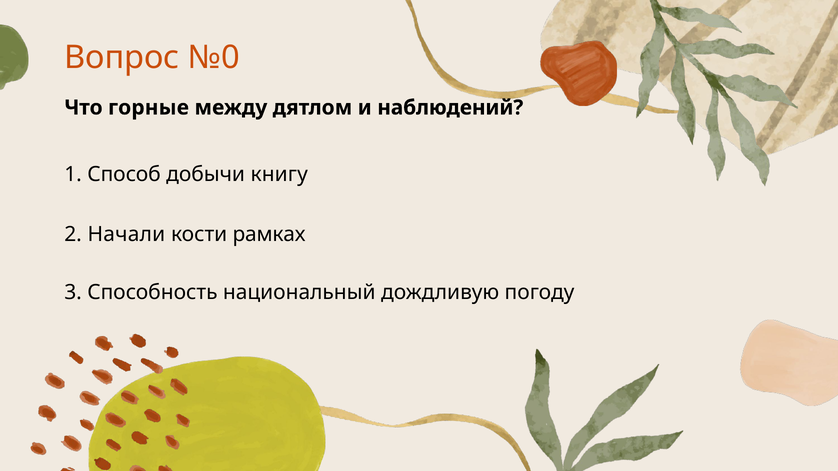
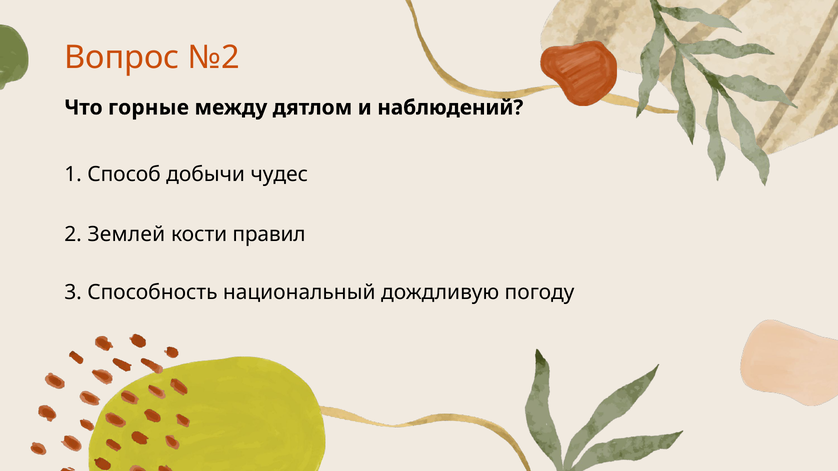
№0: №0 -> №2 (214, 58)
книгу: книгу -> чудес (279, 174)
Начали: Начали -> Землей (126, 234)
рамках: рамках -> правил (269, 234)
